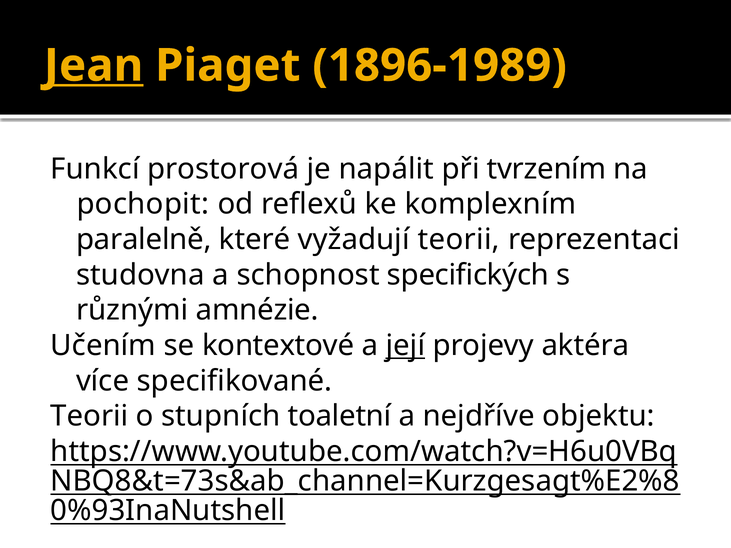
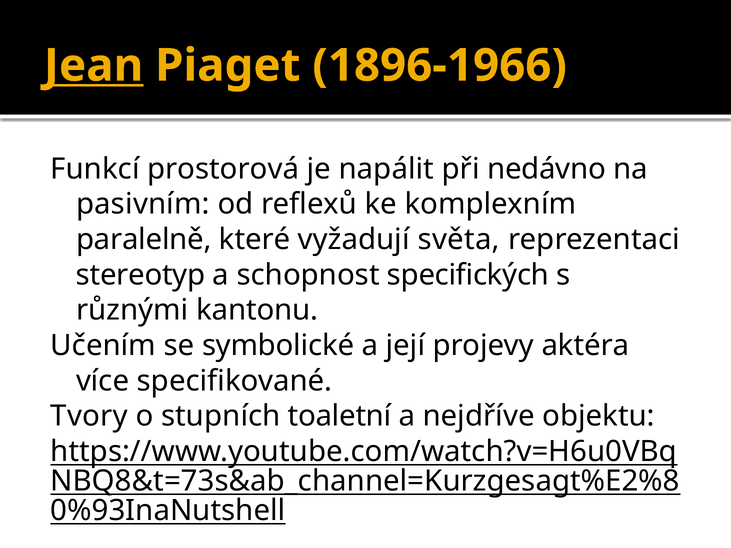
1896-1989: 1896-1989 -> 1896-1966 (440, 66)
tvrzením: tvrzením -> nedávno (547, 169)
pochopit: pochopit -> pasivním (143, 204)
vyžadují teorii: teorii -> světa (459, 240)
studovna: studovna -> stereotyp (141, 275)
amnézie: amnézie -> kantonu (257, 310)
kontextové: kontextové -> symbolické (278, 346)
její underline: present -> none (405, 346)
Teorii: Teorii -> Tvory (89, 416)
